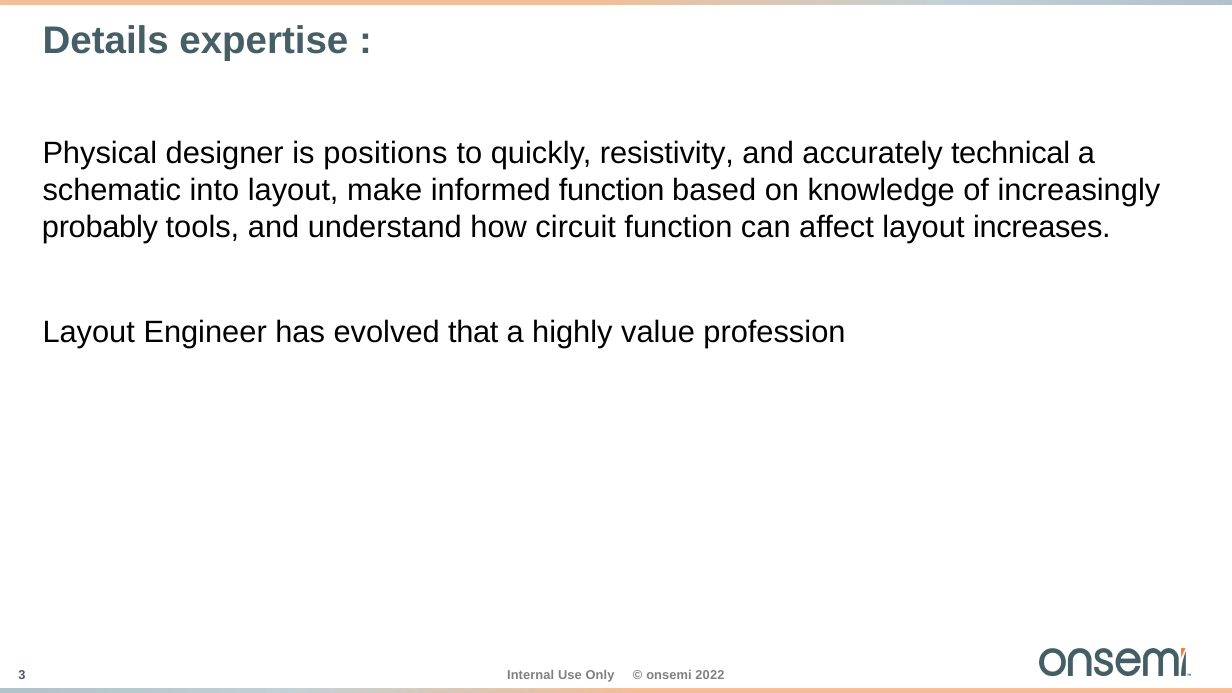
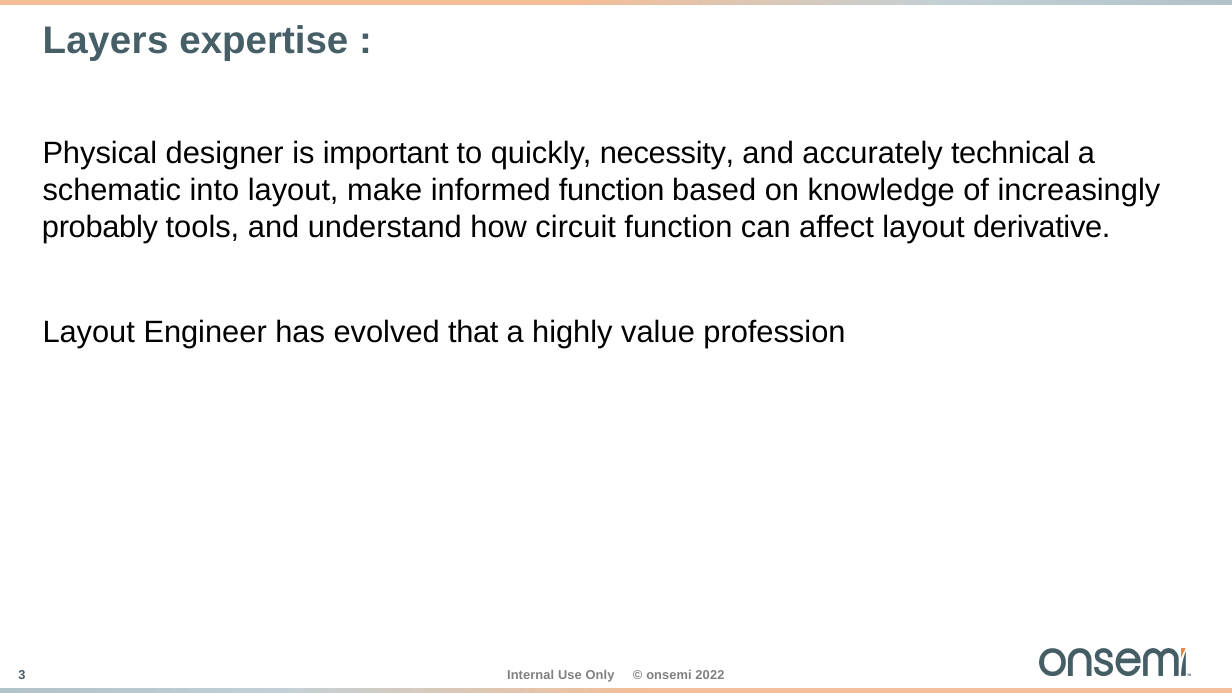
Details: Details -> Layers (106, 41)
positions: positions -> important (386, 154)
resistivity: resistivity -> necessity (667, 154)
increases: increases -> derivative (1042, 228)
